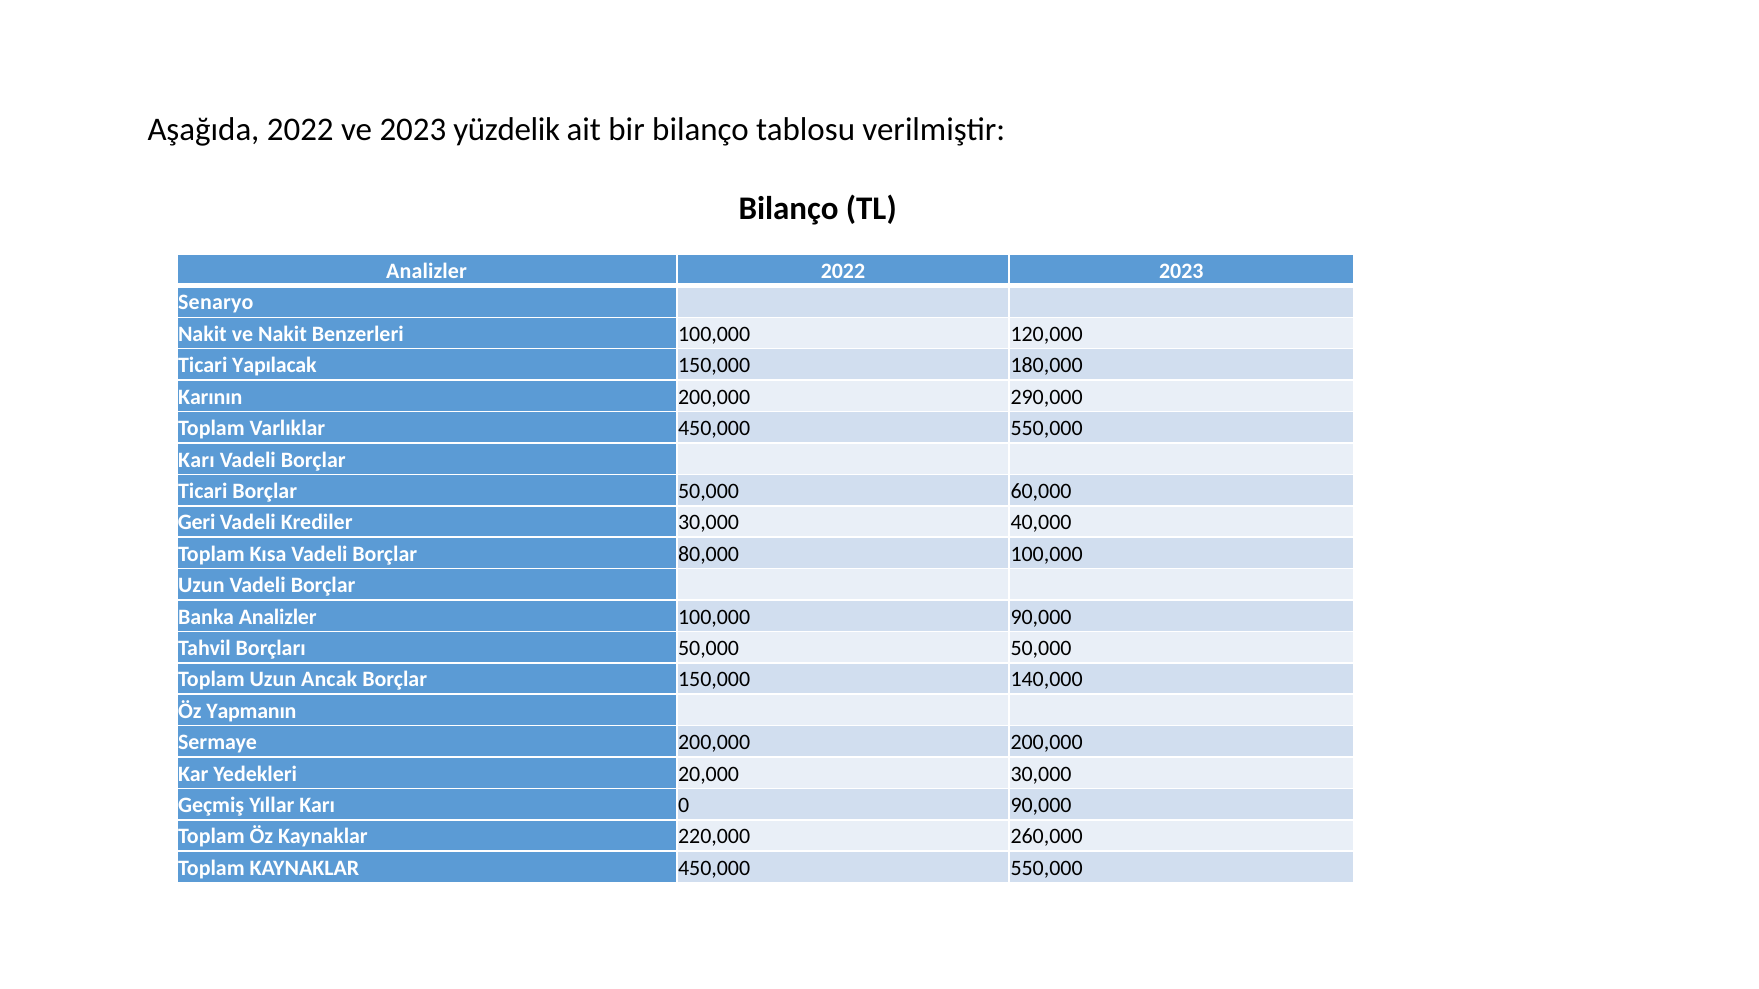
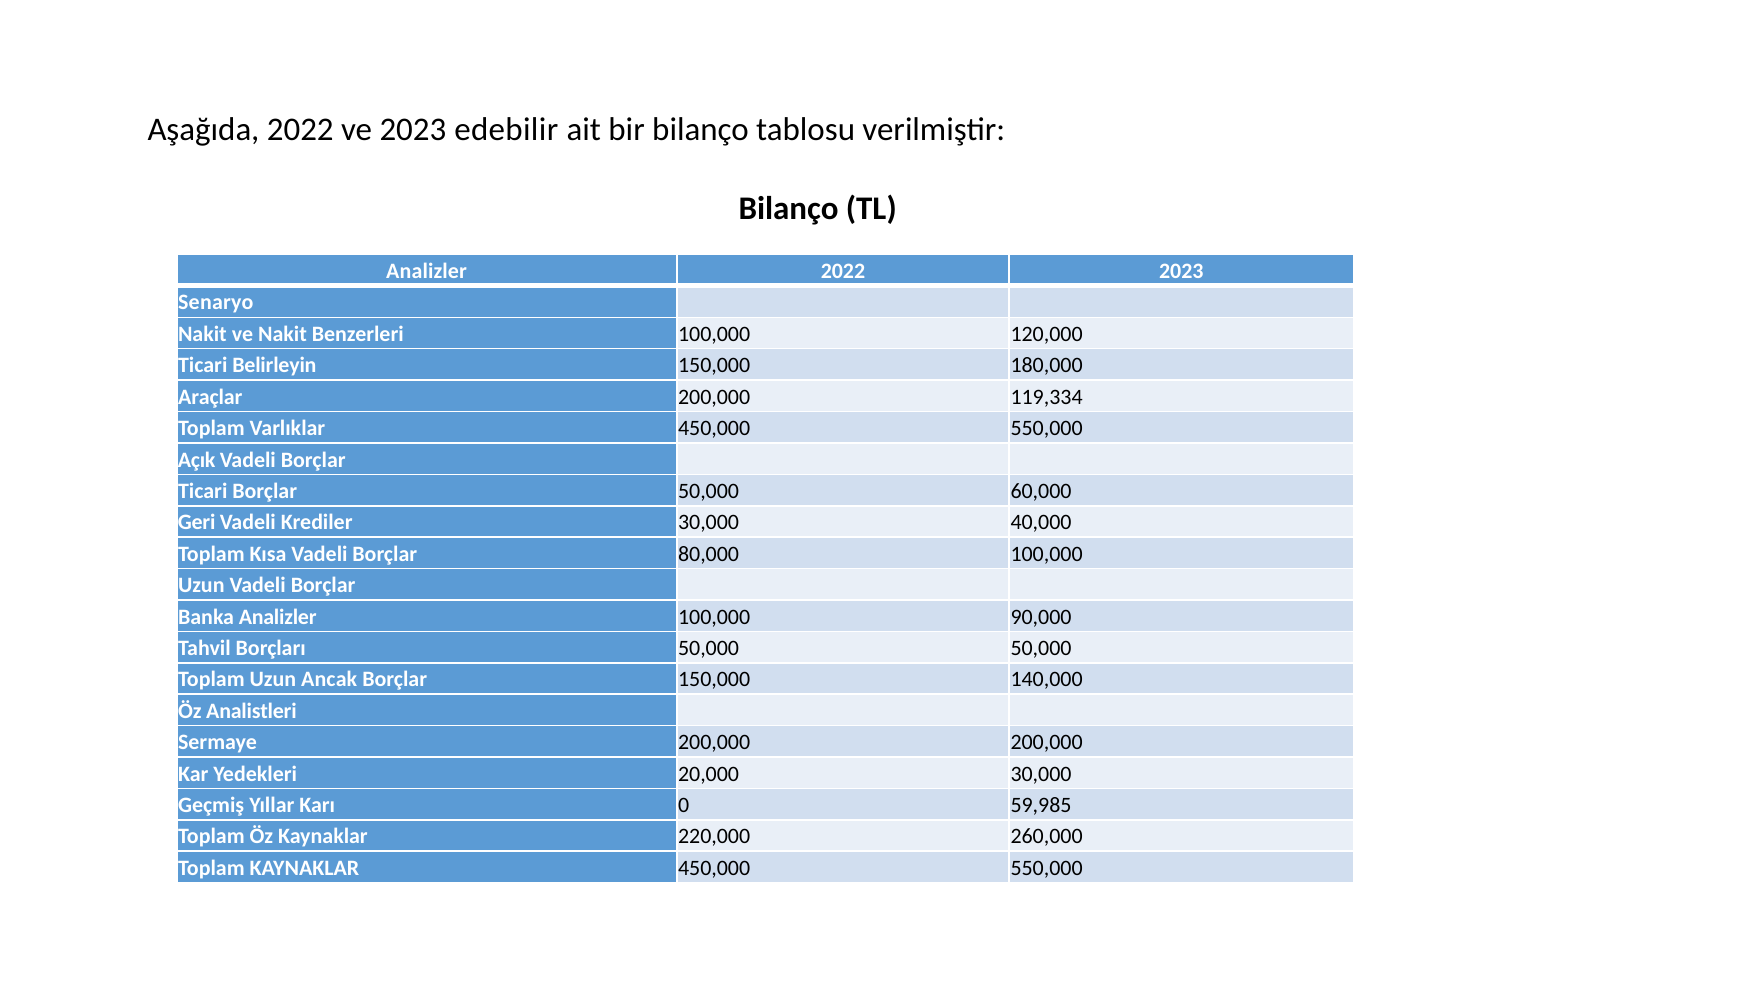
yüzdelik: yüzdelik -> edebilir (506, 129)
Yapılacak: Yapılacak -> Belirleyin (274, 366)
Karının: Karının -> Araçlar (210, 397)
290,000: 290,000 -> 119,334 (1047, 397)
Karı: Karı -> Açık (197, 460)
Yapmanın: Yapmanın -> Analistleri (251, 711)
0 90,000: 90,000 -> 59,985 (1041, 806)
